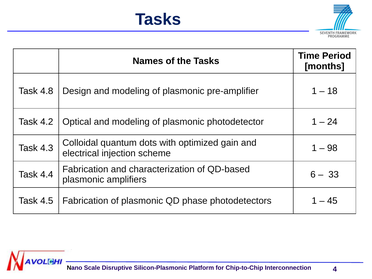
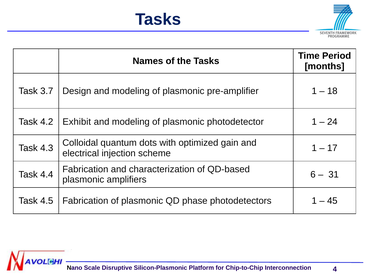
4.8: 4.8 -> 3.7 (47, 91)
Optical: Optical -> Exhibit (77, 122)
98: 98 -> 17 (332, 148)
33: 33 -> 31 (334, 174)
